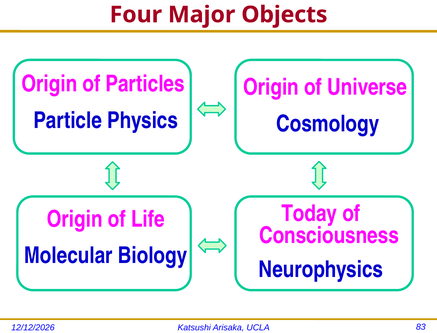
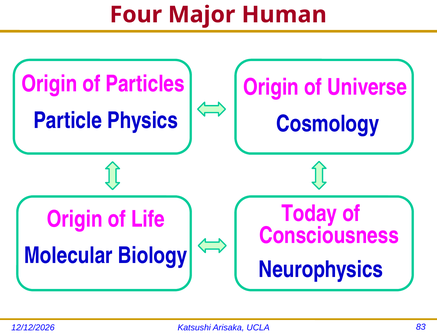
Objects: Objects -> Human (284, 15)
